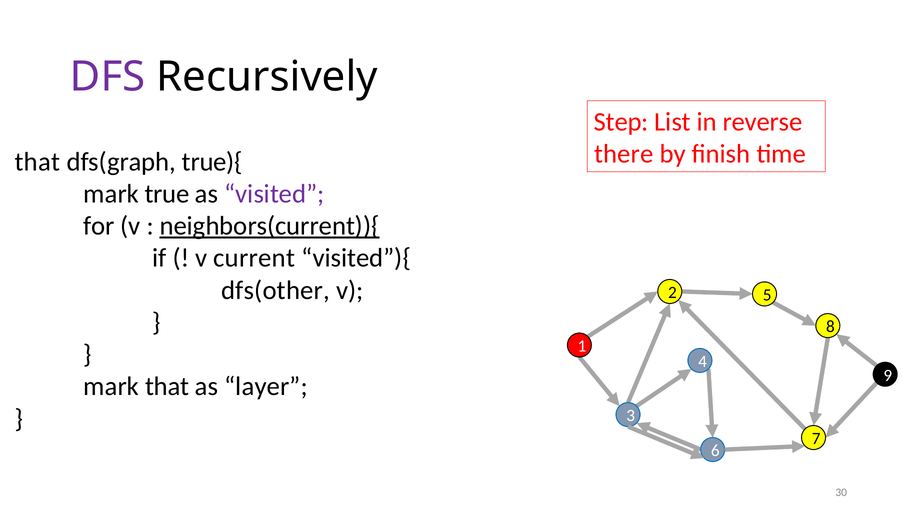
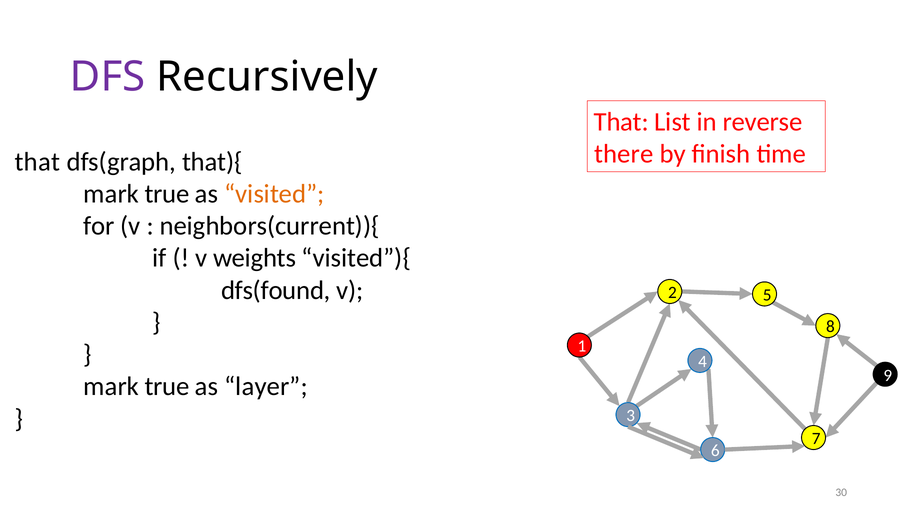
Step: Step -> That (621, 122)
true){: true){ -> that){ (212, 162)
visited colour: purple -> orange (274, 194)
neighbors(current)){ underline: present -> none (270, 226)
current: current -> weights (255, 258)
dfs(other: dfs(other -> dfs(found (276, 290)
that: that -> true (167, 386)
